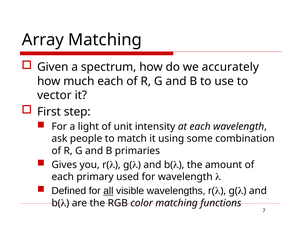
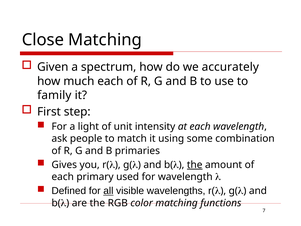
Array: Array -> Close (43, 40)
vector: vector -> family (54, 95)
the underline: none -> present (195, 165)
